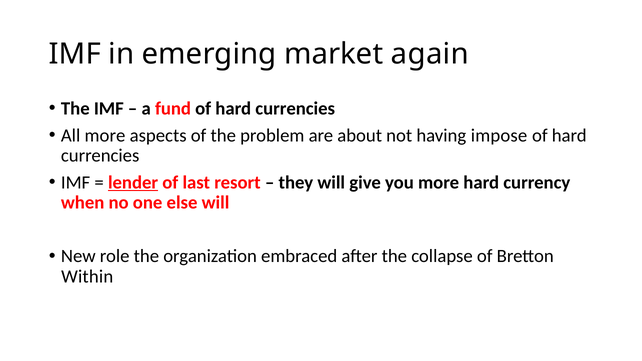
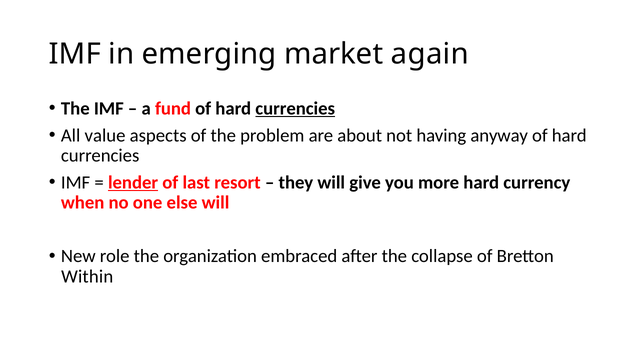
currencies underline: none -> present (295, 109)
All more: more -> value (105, 135)
impose: impose -> anyway (499, 135)
